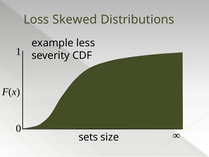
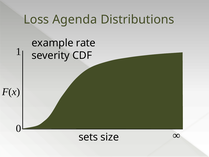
Skewed: Skewed -> Agenda (75, 20)
less: less -> rate (86, 43)
